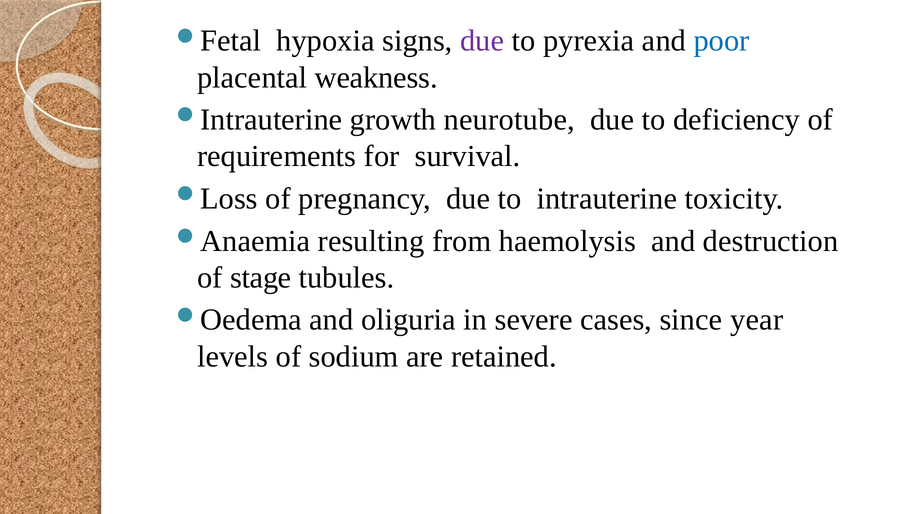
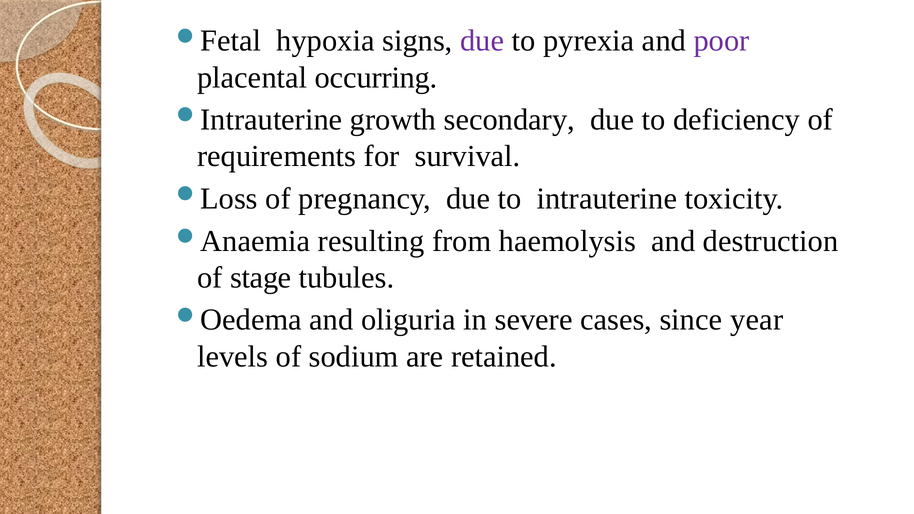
poor colour: blue -> purple (722, 41)
weakness: weakness -> occurring (376, 78)
neurotube: neurotube -> secondary (509, 120)
